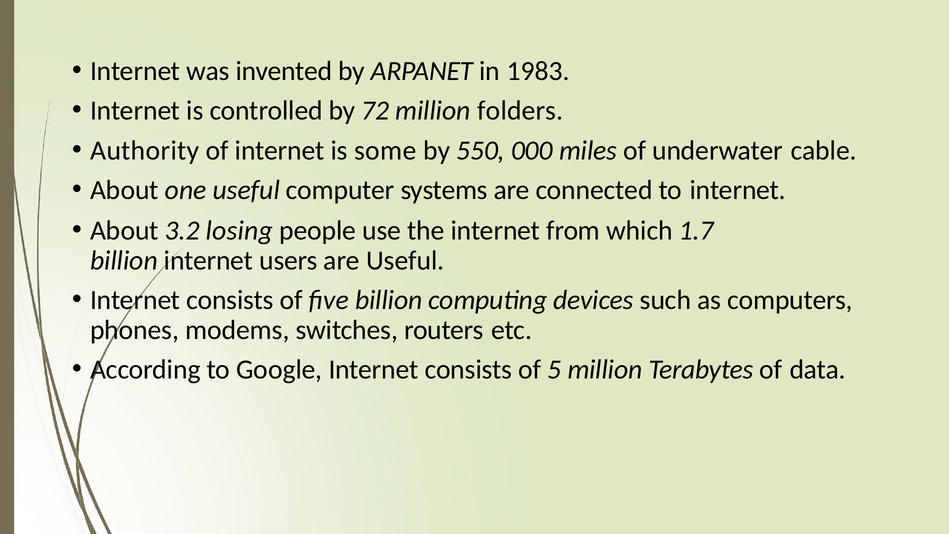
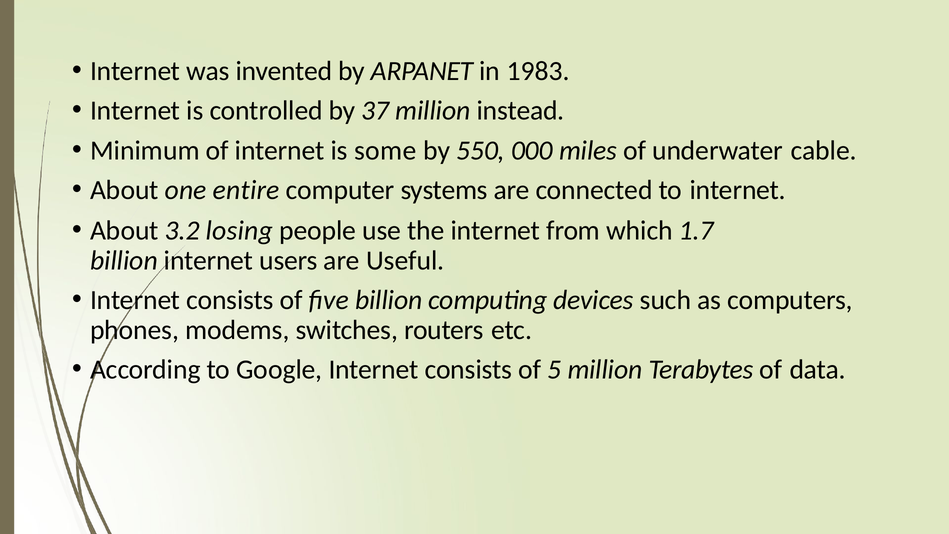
72: 72 -> 37 (375, 111)
folders: folders -> instead (521, 111)
Authority: Authority -> Minimum (145, 150)
one useful: useful -> entire (246, 190)
